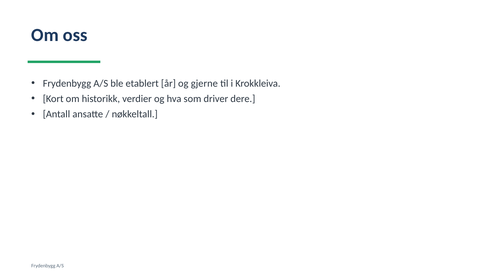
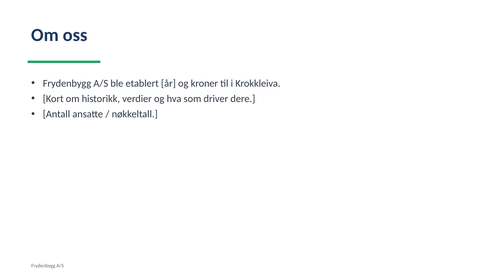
gjerne: gjerne -> kroner (204, 83)
